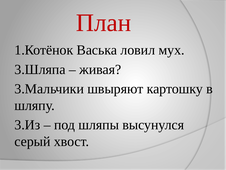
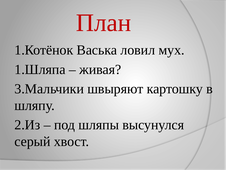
3.Шляпа: 3.Шляпа -> 1.Шляпа (40, 69)
3.Из: 3.Из -> 2.Из (27, 124)
